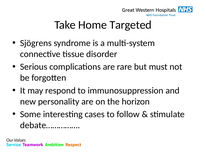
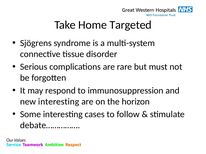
new personality: personality -> interesting (59, 102)
